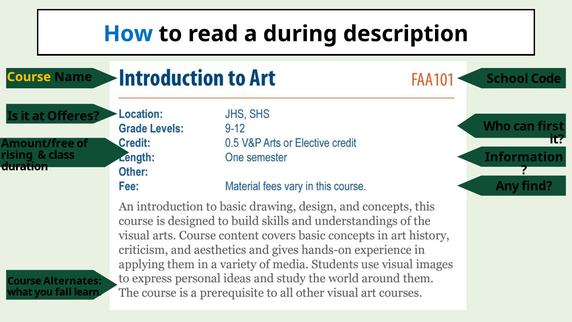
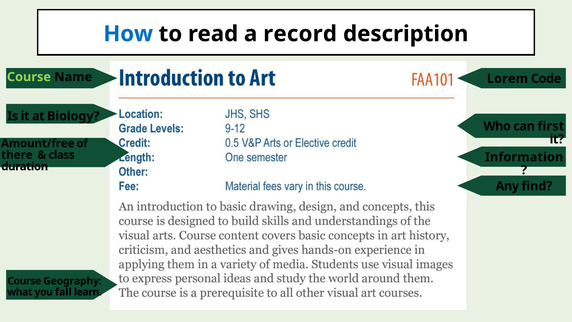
during: during -> record (300, 34)
Course colour: yellow -> light green (29, 77)
School: School -> Lorem (507, 79)
Offeres: Offeres -> Biology (73, 116)
rising: rising -> there (17, 155)
Alternates: Alternates -> Geography (73, 281)
